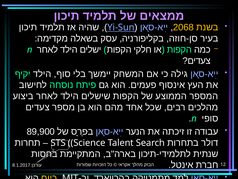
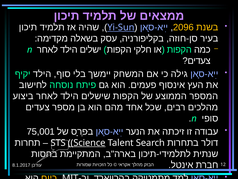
2068: 2068 -> 2096 (183, 27)
89,900: 89,900 -> 75,001 (41, 131)
Science underline: none -> present (87, 142)
